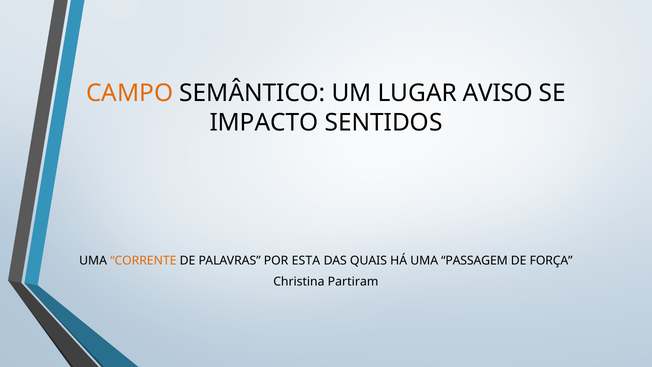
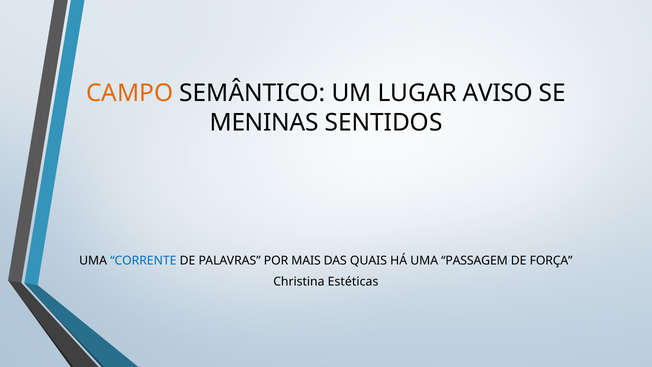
IMPACTO: IMPACTO -> MENINAS (264, 122)
CORRENTE colour: orange -> blue (143, 261)
ESTA: ESTA -> MAIS (306, 261)
Partiram: Partiram -> Estéticas (353, 282)
